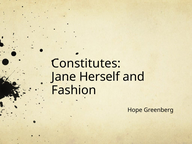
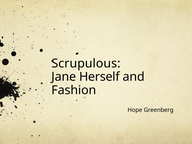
Constitutes: Constitutes -> Scrupulous (86, 63)
